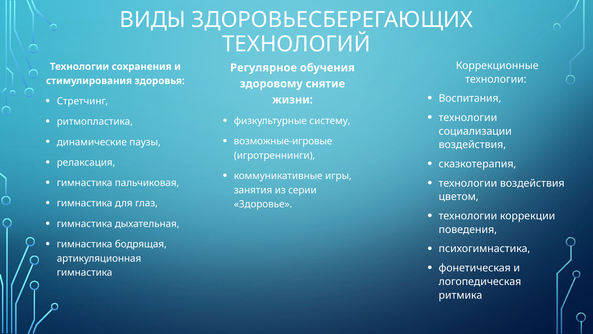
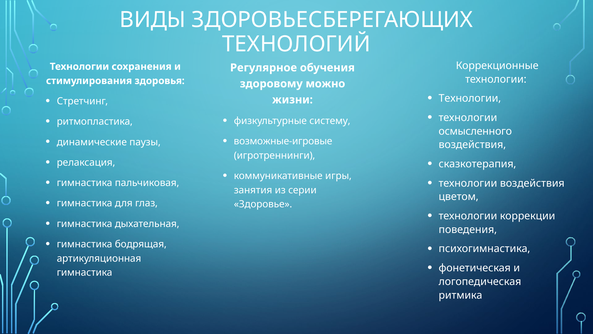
снятие: снятие -> можно (325, 84)
Воспитания: Воспитания -> Технологии (470, 98)
социализации: социализации -> осмысленного (475, 131)
